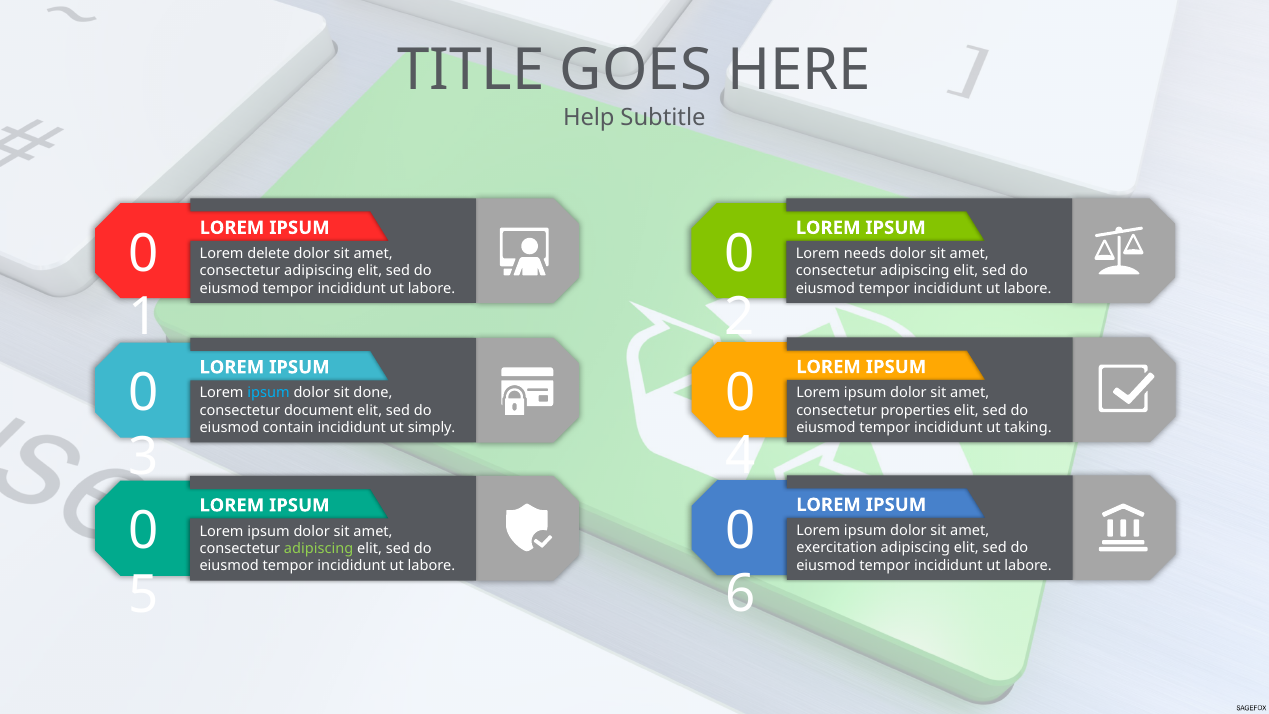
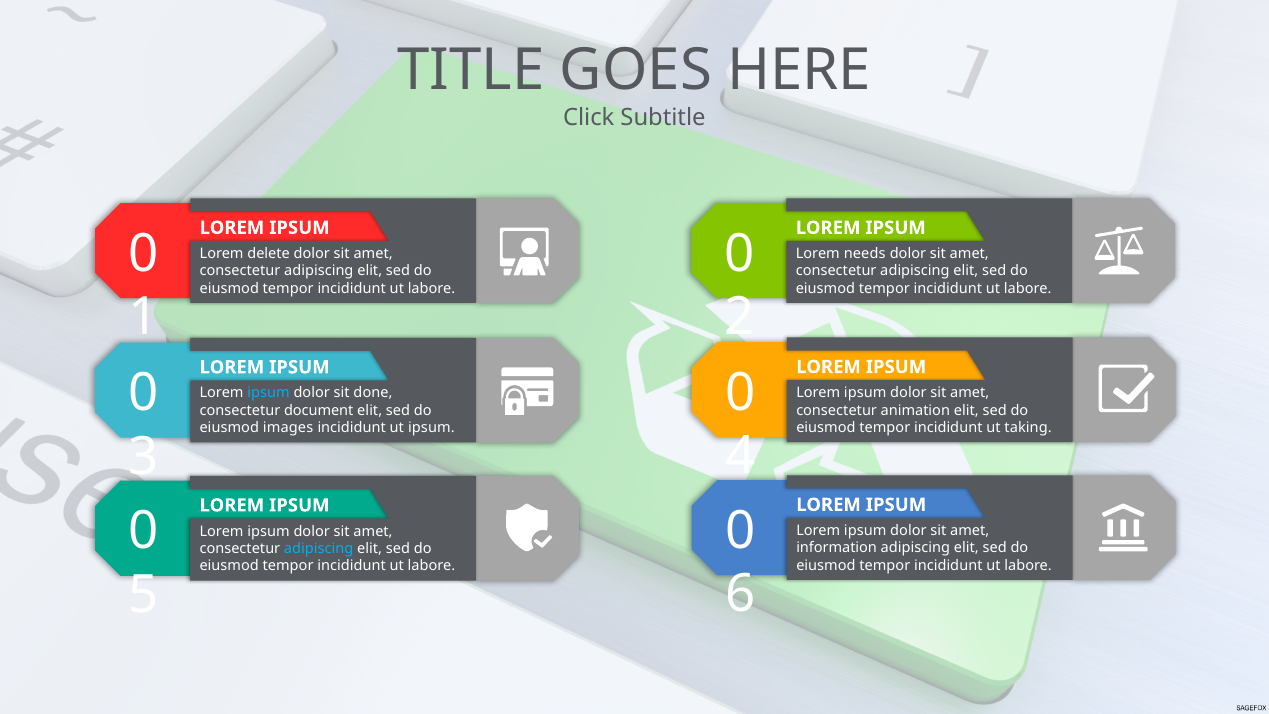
Help: Help -> Click (589, 117)
properties: properties -> animation (915, 410)
contain: contain -> images (288, 428)
ut simply: simply -> ipsum (431, 428)
exercitation: exercitation -> information (837, 548)
adipiscing colour: light green -> light blue (319, 549)
